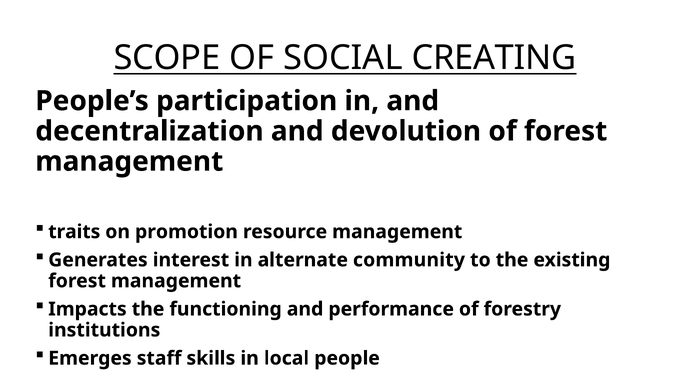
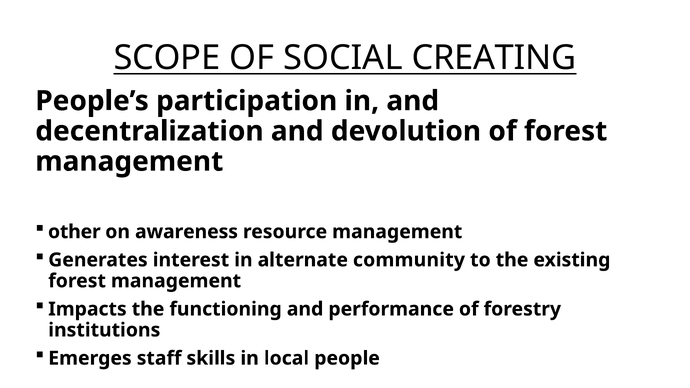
traits: traits -> other (74, 232)
promotion: promotion -> awareness (186, 232)
